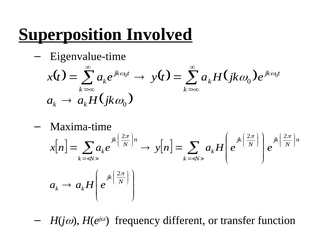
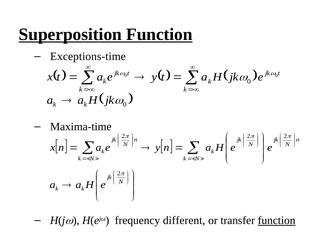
Superposition Involved: Involved -> Function (159, 34)
Eigenvalue-time: Eigenvalue-time -> Exceptions-time (88, 56)
function underline: none -> present (277, 220)
